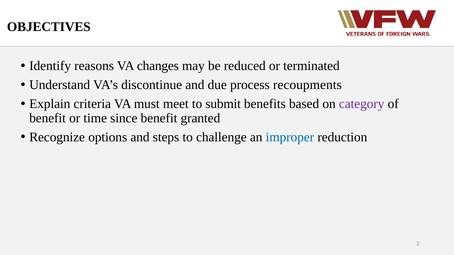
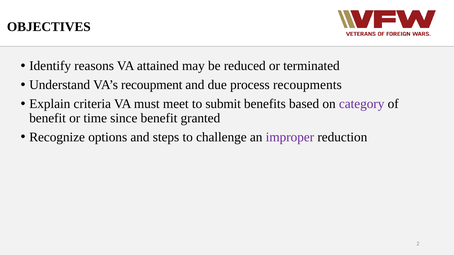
changes: changes -> attained (158, 66)
discontinue: discontinue -> recoupment (152, 85)
improper colour: blue -> purple (290, 137)
